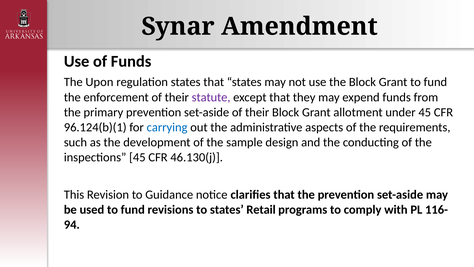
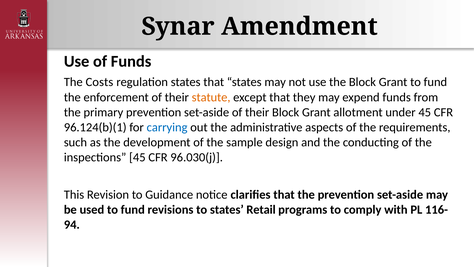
Upon: Upon -> Costs (99, 82)
statute colour: purple -> orange (211, 97)
46.130(j: 46.130(j -> 96.030(j (197, 157)
